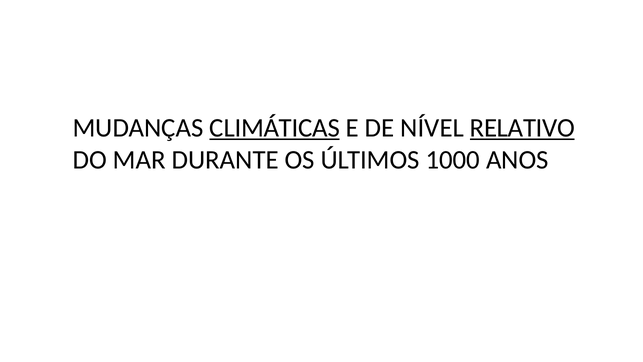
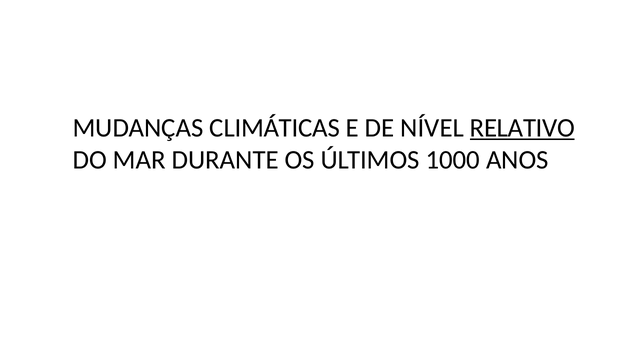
CLIMÁTICAS underline: present -> none (275, 128)
